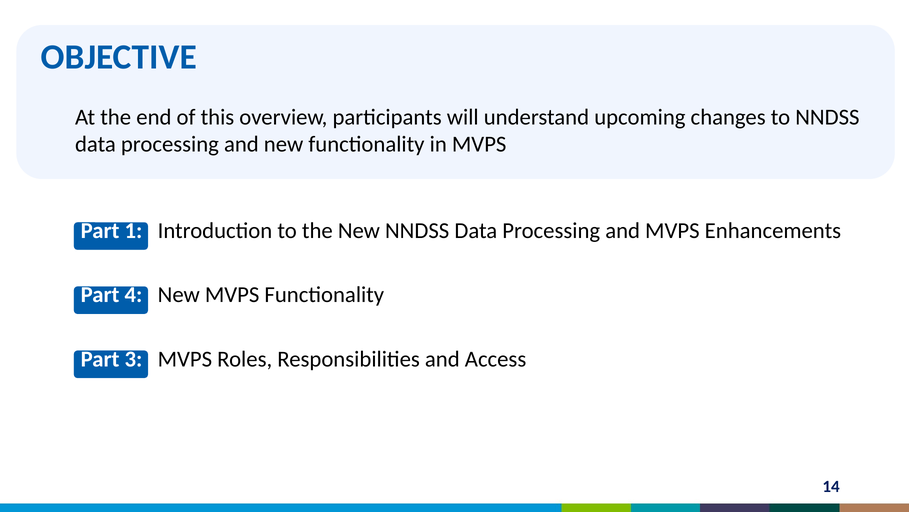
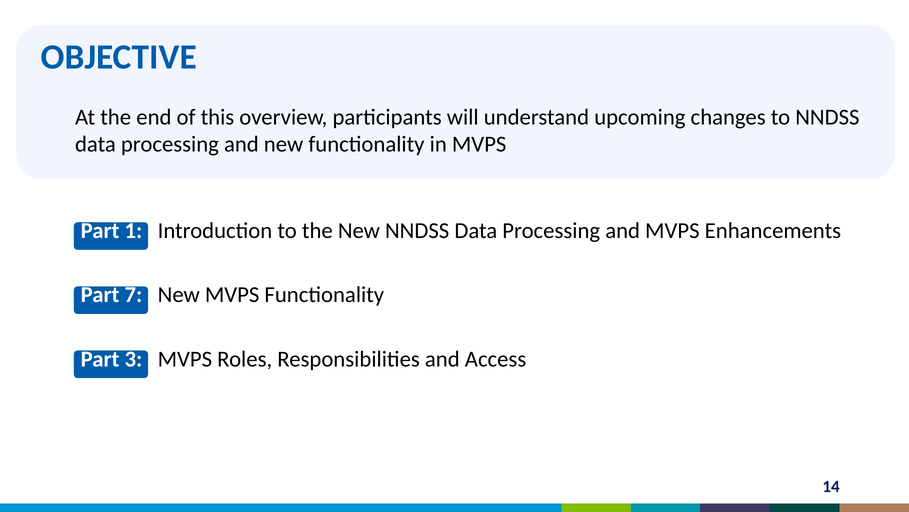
4: 4 -> 7 (133, 294)
